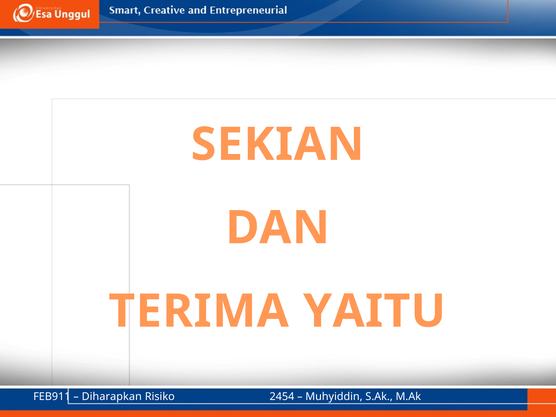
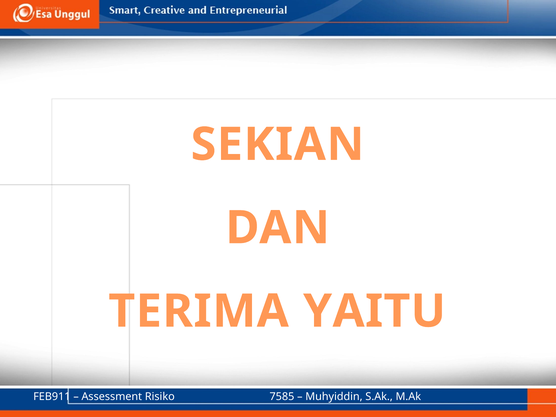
Diharapkan: Diharapkan -> Assessment (112, 396)
2454: 2454 -> 7585 (282, 396)
